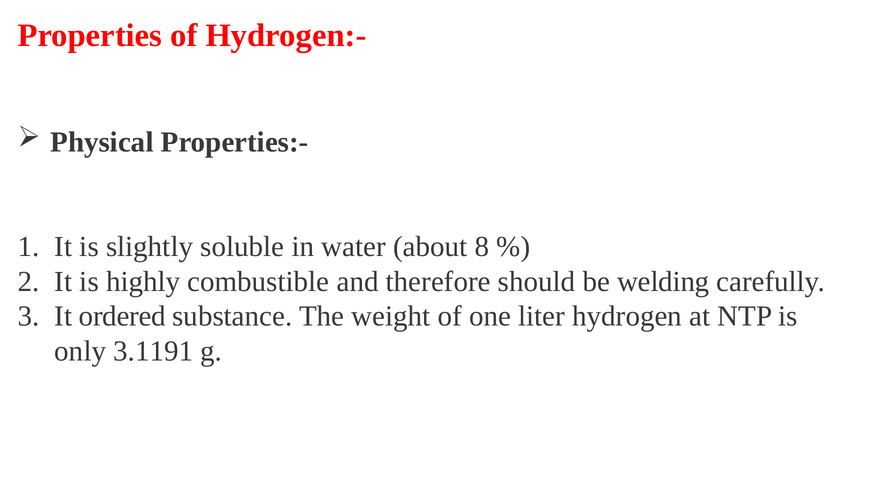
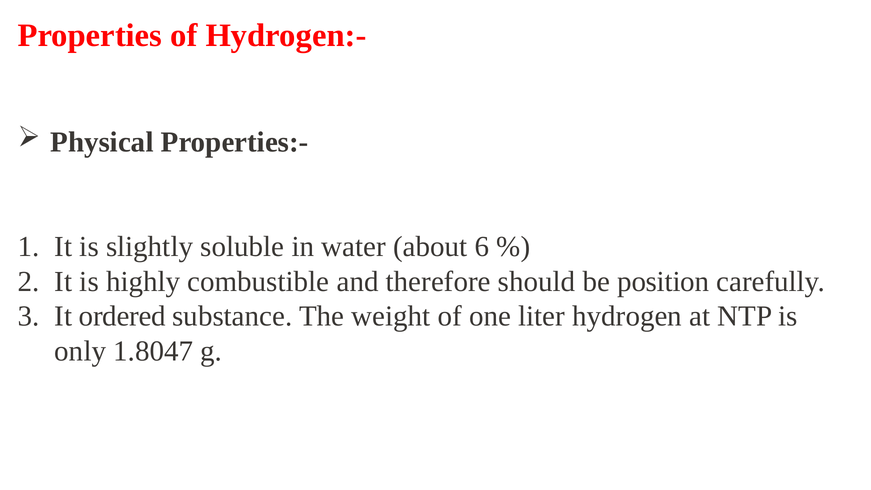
8: 8 -> 6 (482, 247)
welding: welding -> position (663, 281)
3.1191: 3.1191 -> 1.8047 (153, 351)
